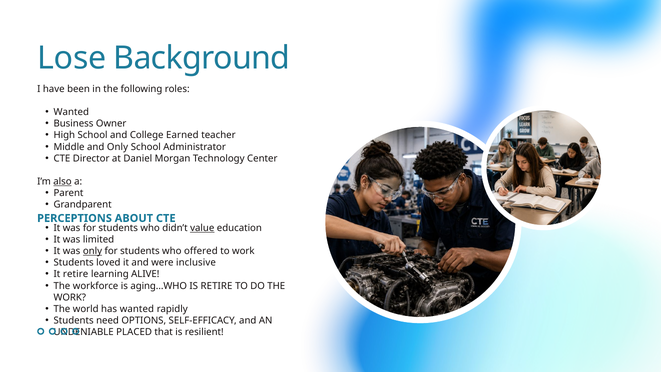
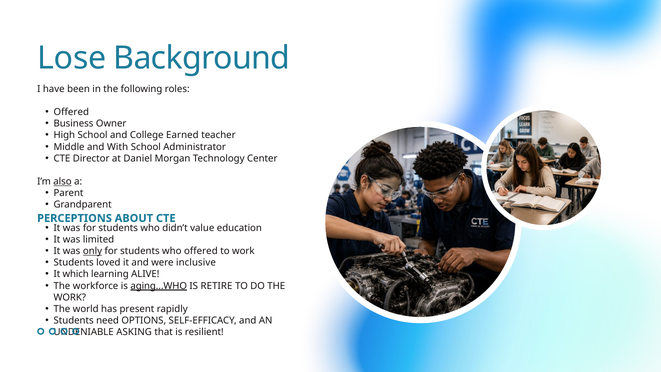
Wanted: Wanted -> Offered (71, 112)
and Only: Only -> With (118, 147)
value underline: present -> none (202, 228)
It retire: retire -> which (76, 274)
aging...WHO underline: none -> present (159, 286)
has wanted: wanted -> present (137, 309)
PLACED: PLACED -> ASKING (134, 332)
